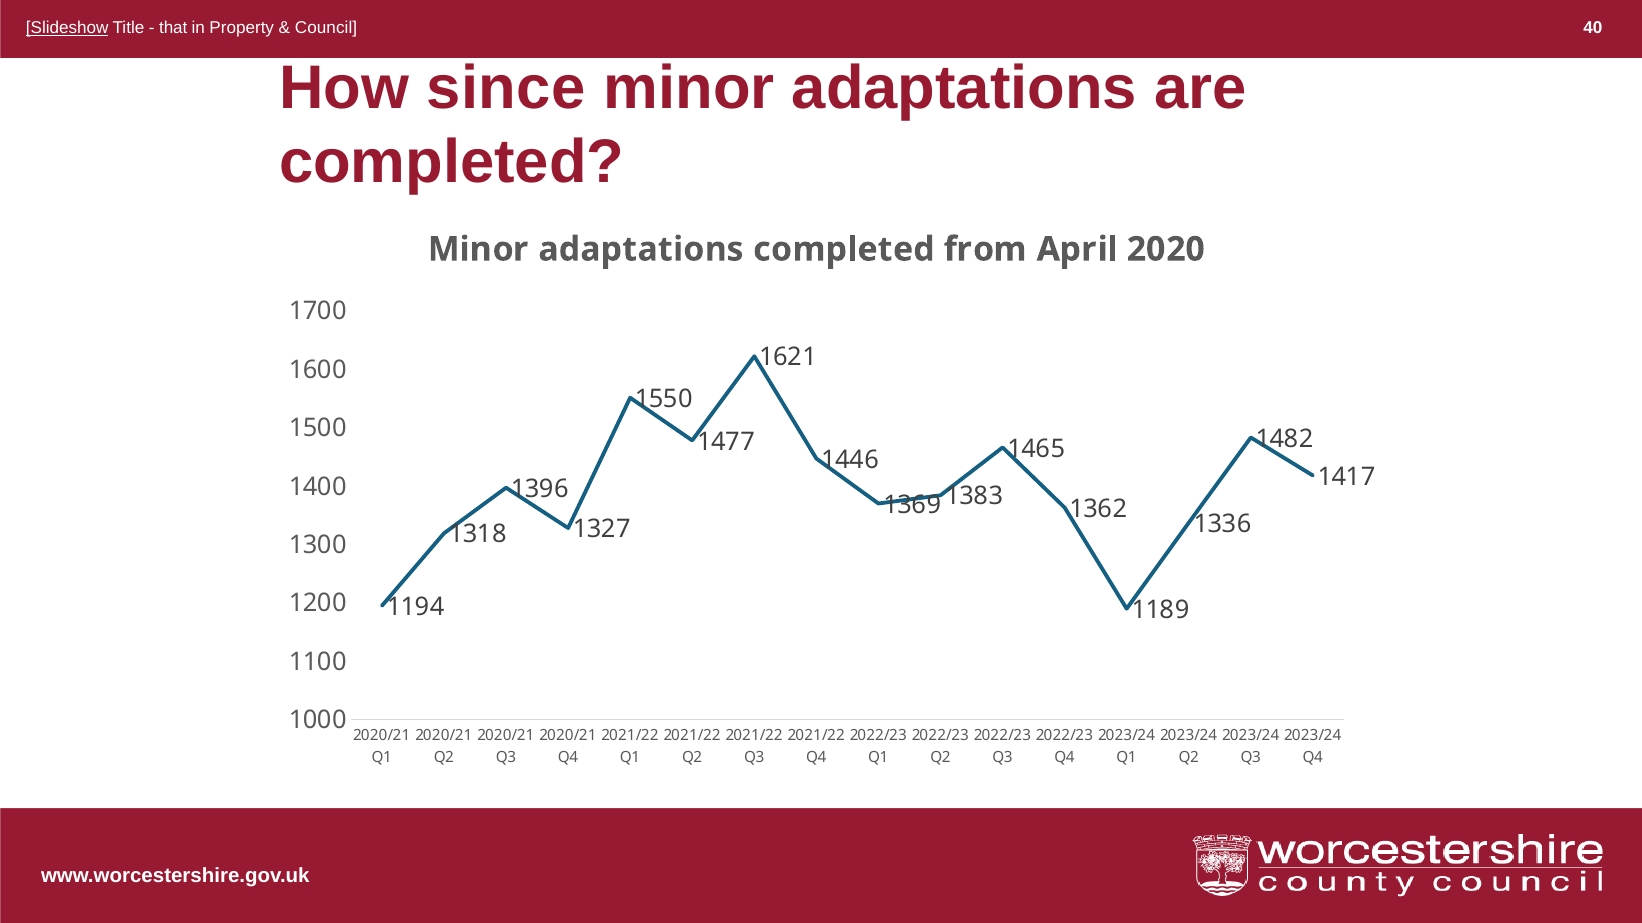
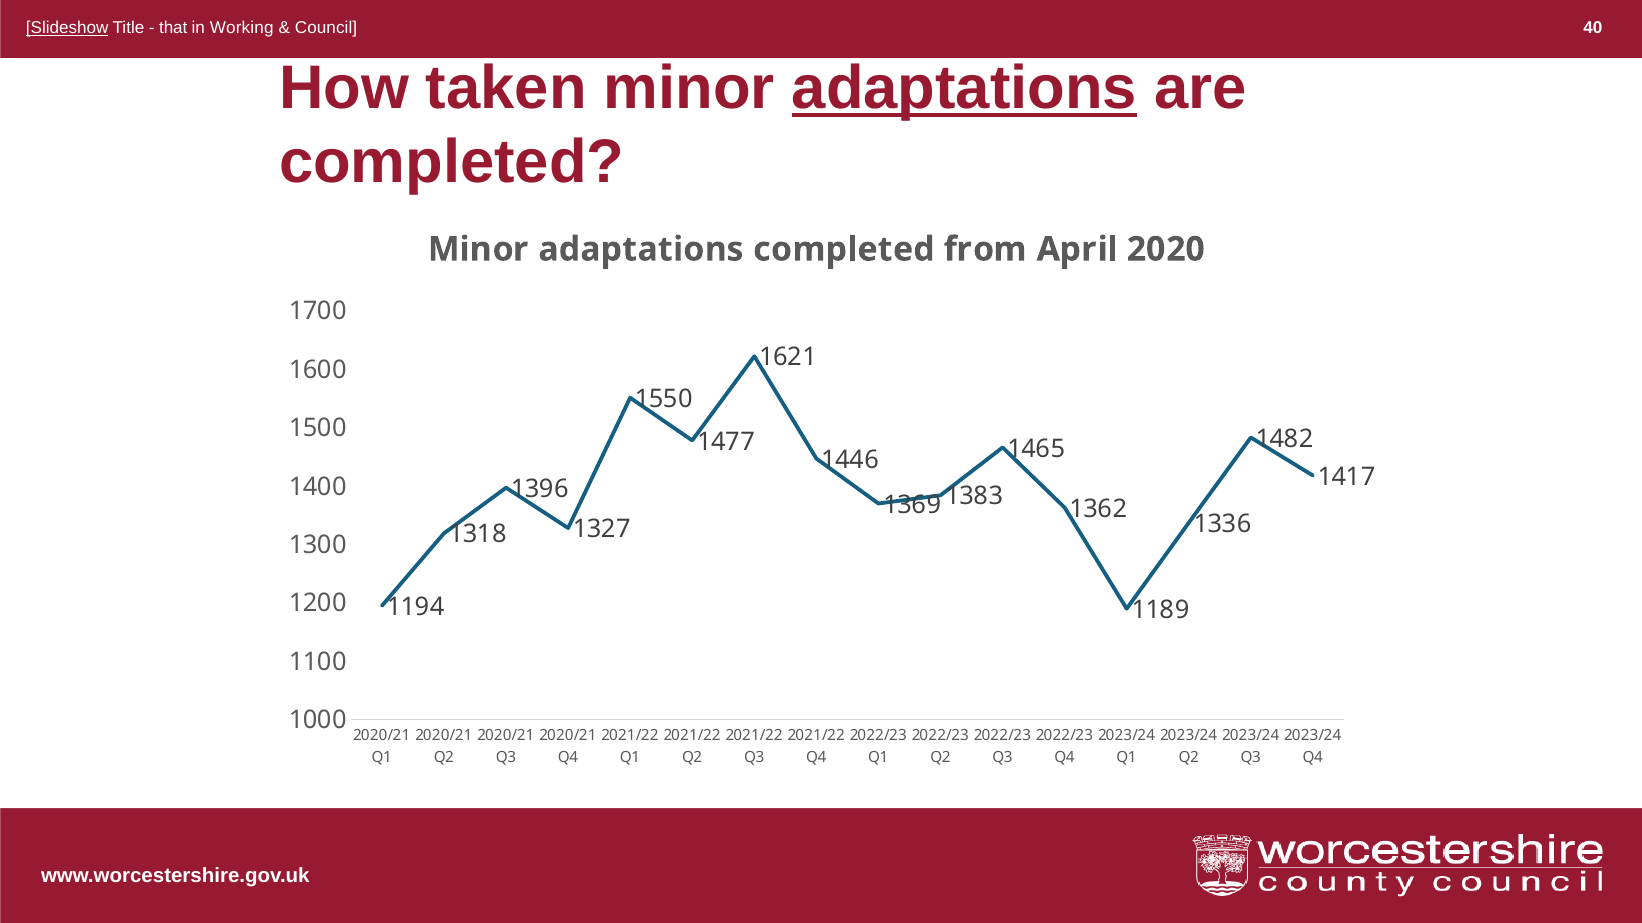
Property: Property -> Working (242, 28)
since: since -> taken (506, 88)
adaptations underline: none -> present (964, 88)
